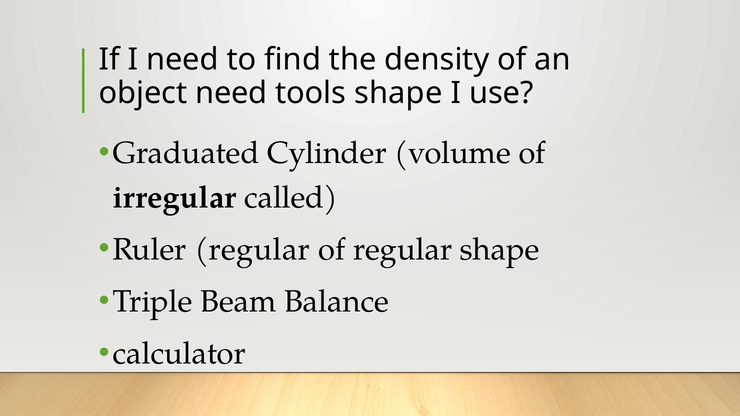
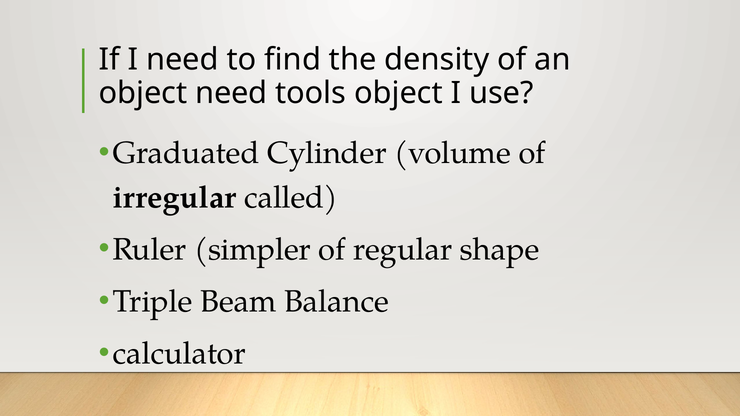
tools shape: shape -> object (398, 93)
Ruler regular: regular -> simpler (252, 250)
